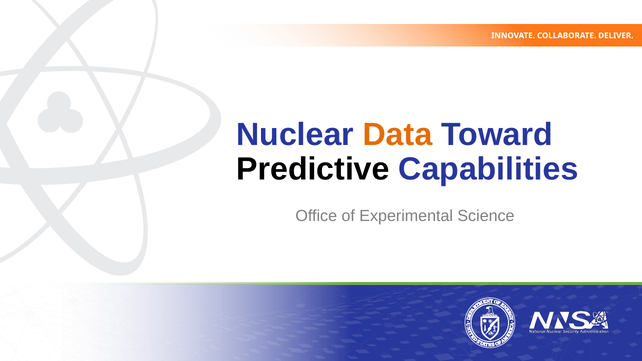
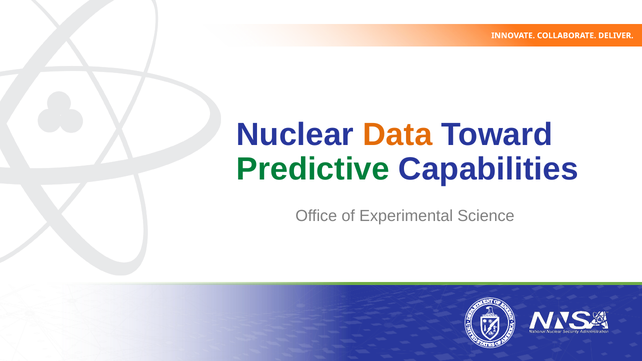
Predictive colour: black -> green (313, 169)
